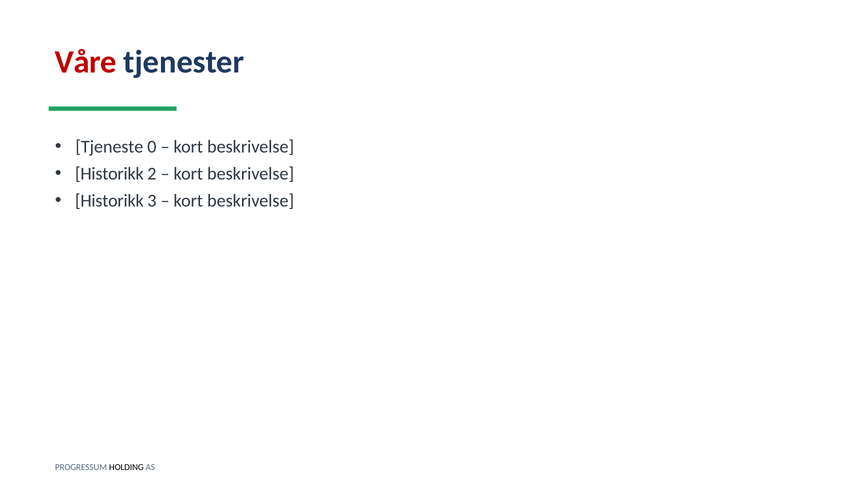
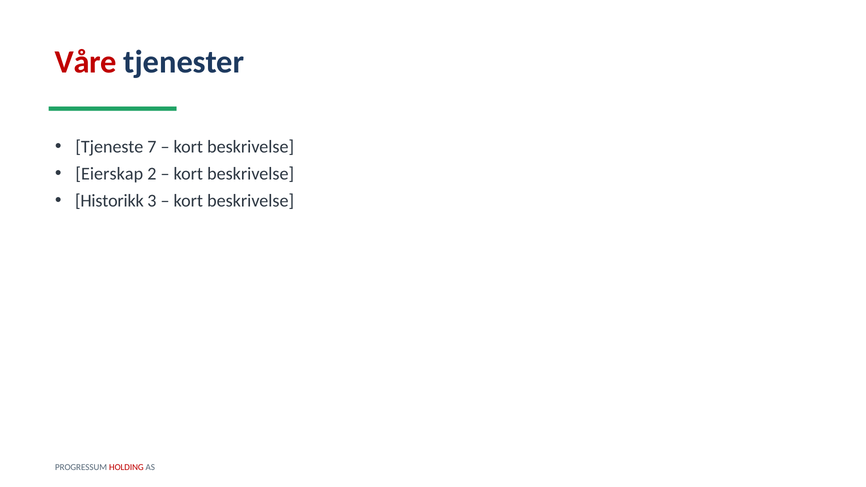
0: 0 -> 7 (152, 147)
Historikk: Historikk -> Eierskap (109, 174)
HOLDING colour: black -> red (126, 467)
